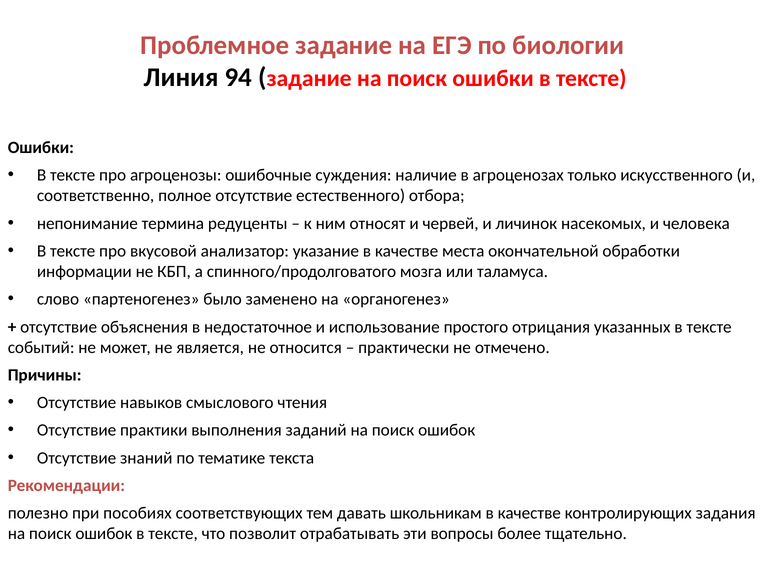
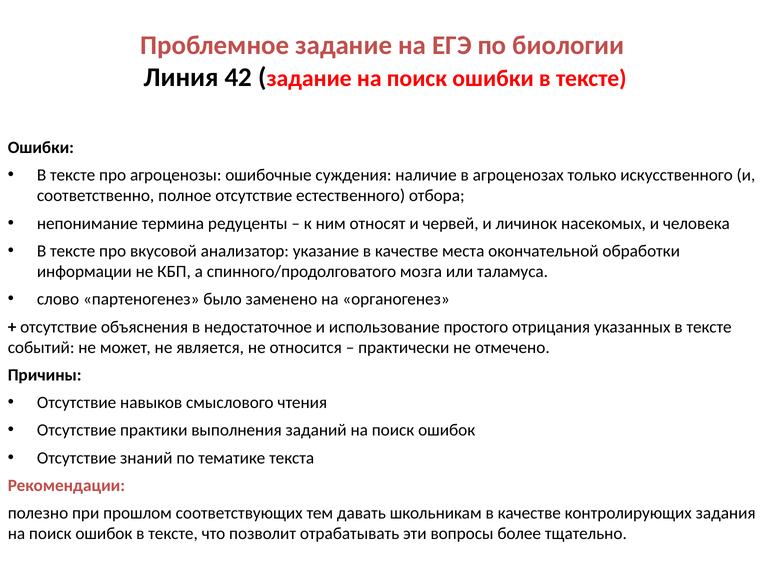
94: 94 -> 42 (238, 78)
пособиях: пособиях -> прошлом (138, 513)
